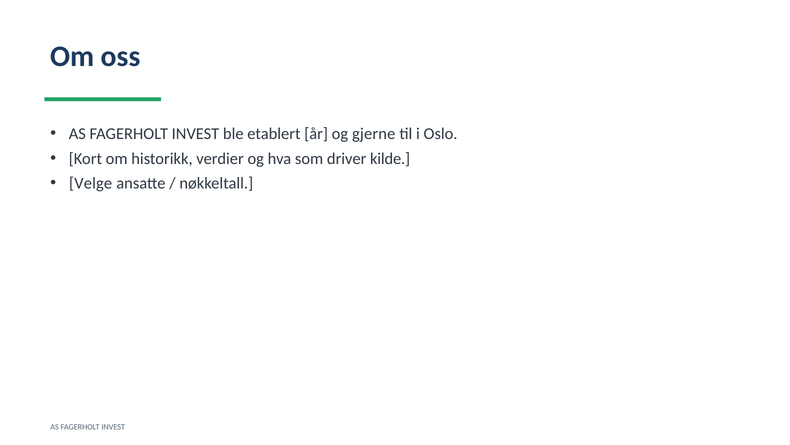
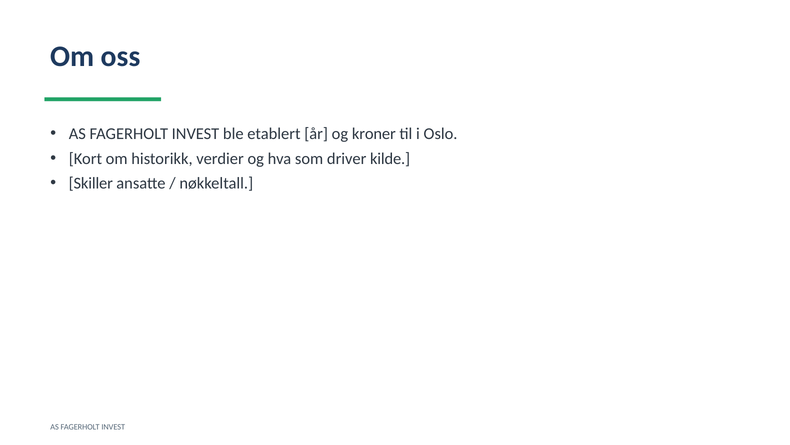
gjerne: gjerne -> kroner (374, 134)
Velge: Velge -> Skiller (91, 183)
